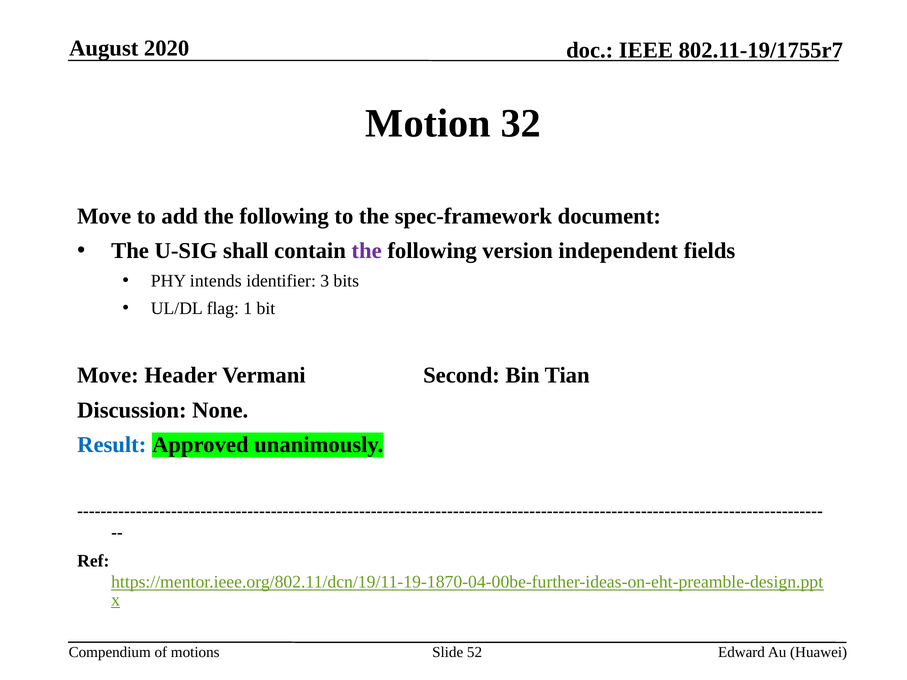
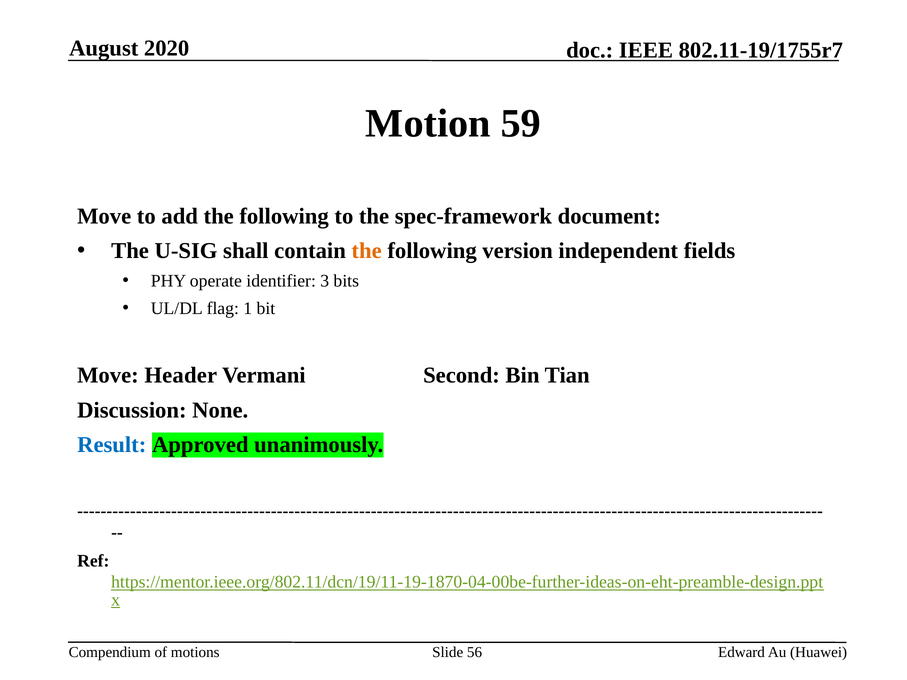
32: 32 -> 59 (521, 124)
the colour: purple -> orange (367, 251)
intends: intends -> operate (216, 281)
52: 52 -> 56 (475, 652)
